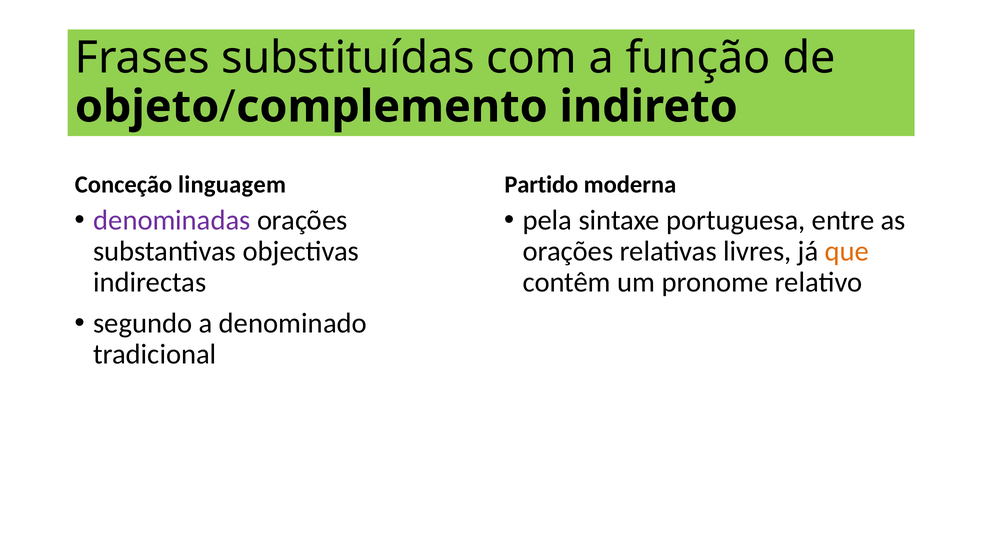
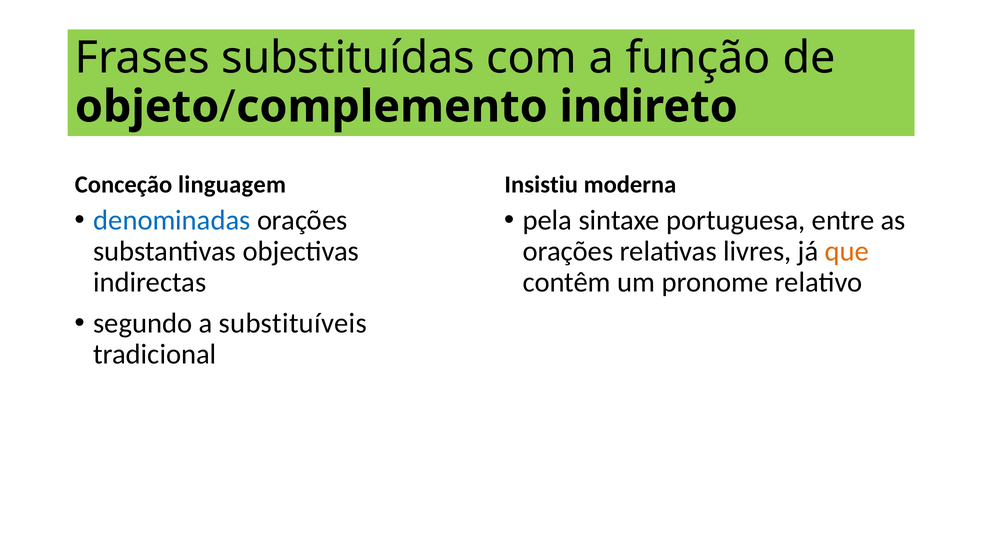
Partido: Partido -> Insistiu (541, 185)
denominadas colour: purple -> blue (172, 221)
denominado: denominado -> substituíveis (293, 324)
